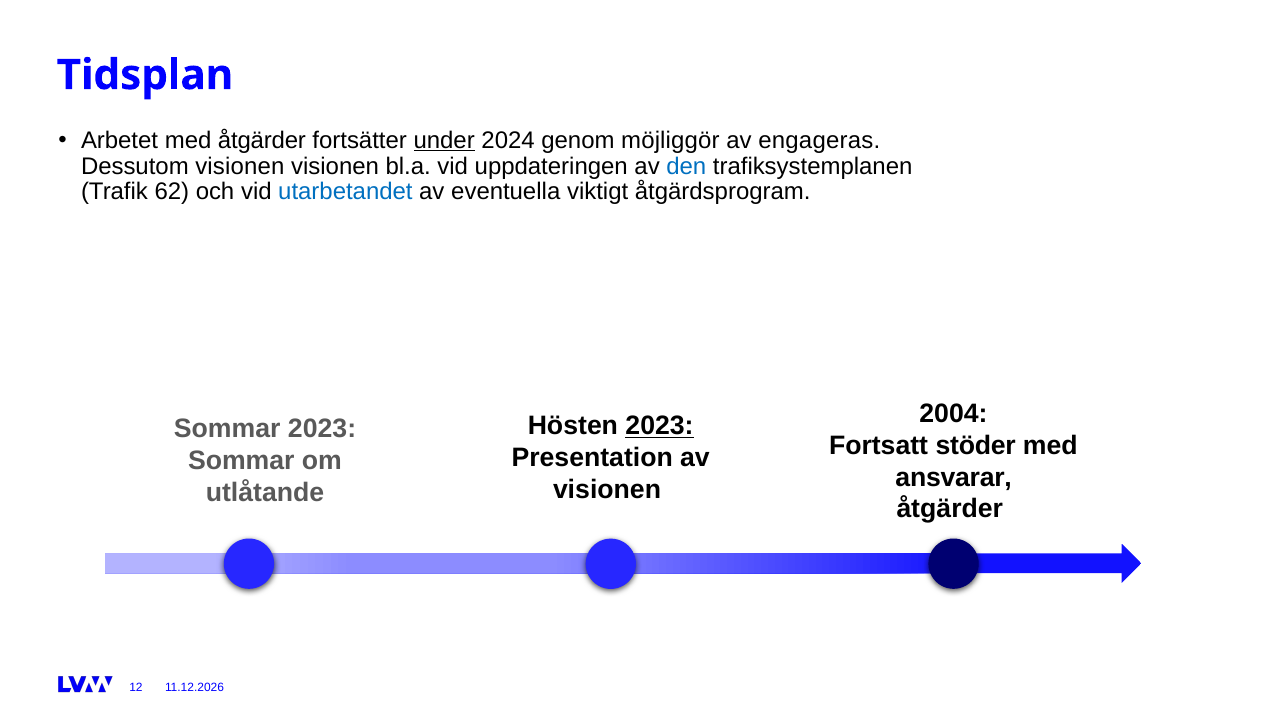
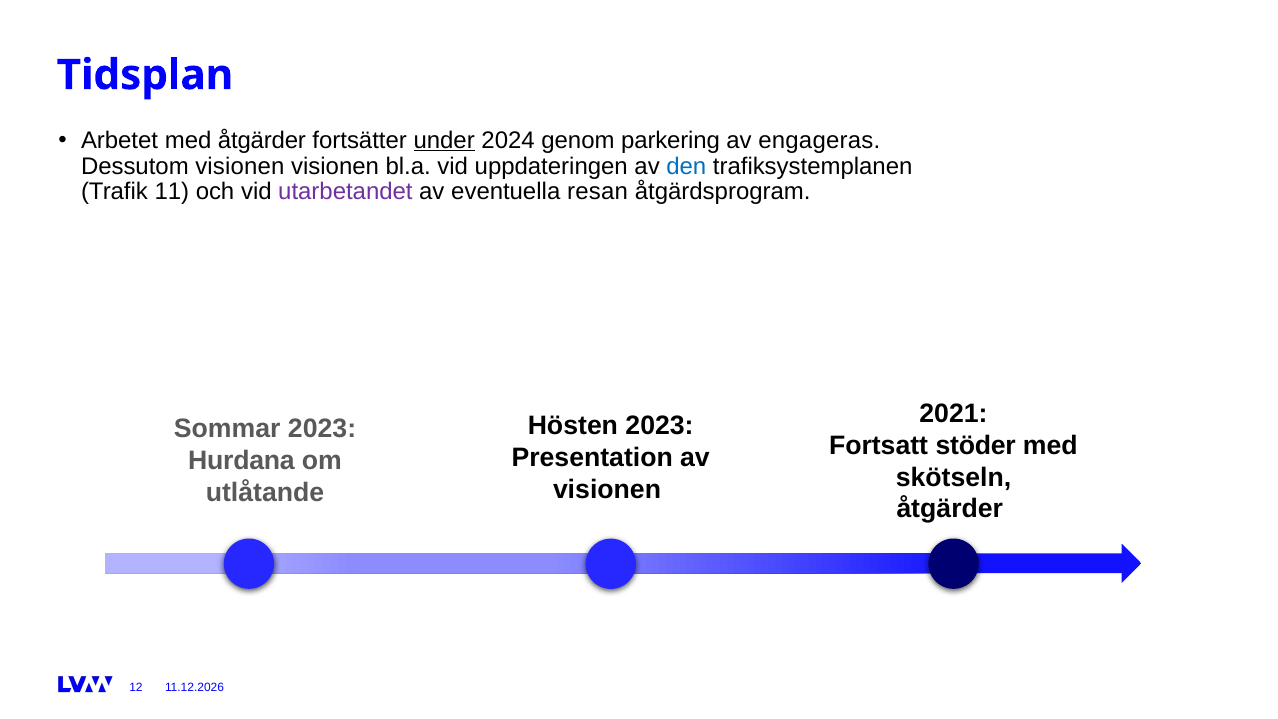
möjliggör: möjliggör -> parkering (671, 140)
62: 62 -> 11 (172, 192)
utarbetandet colour: blue -> purple (345, 192)
viktigt: viktigt -> resan (598, 192)
2004: 2004 -> 2021 (953, 413)
2023 underline: present -> none (660, 426)
Sommar: Sommar -> Hurdana (241, 461)
ansvarar: ansvarar -> skötseln (954, 477)
